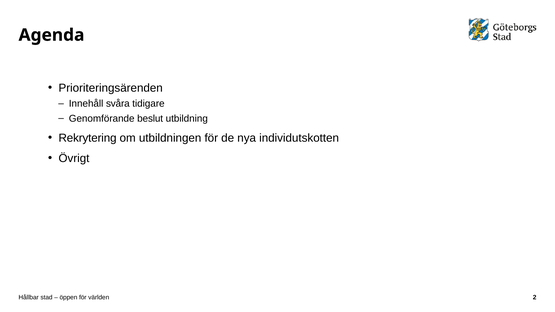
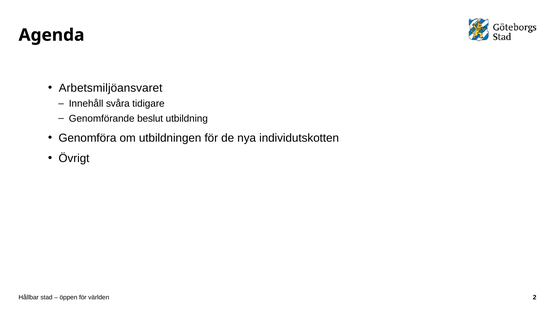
Prioriteringsärenden: Prioriteringsärenden -> Arbetsmiljöansvaret (111, 88)
Rekrytering: Rekrytering -> Genomföra (87, 138)
